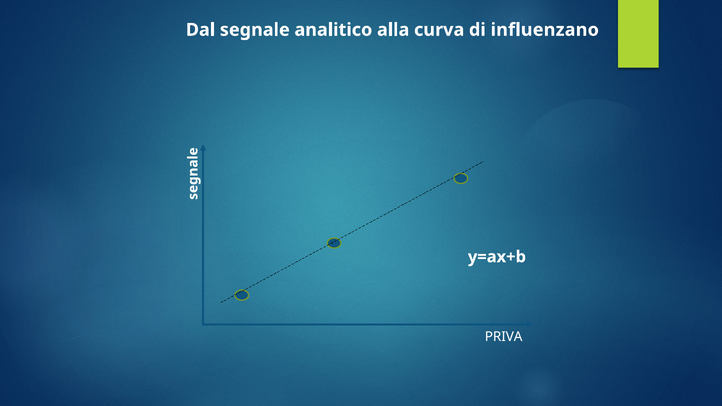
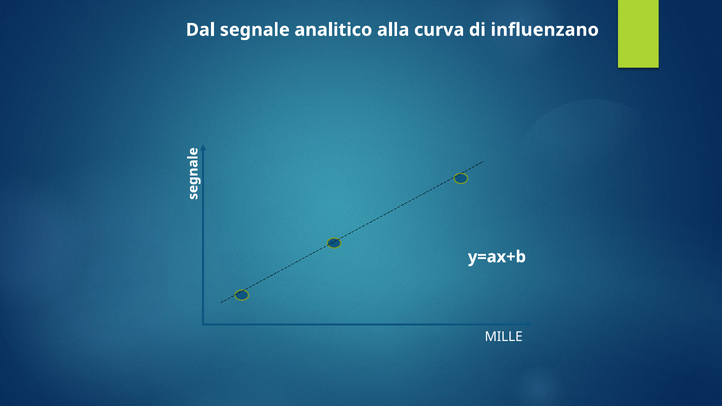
PRIVA: PRIVA -> MILLE (504, 337)
